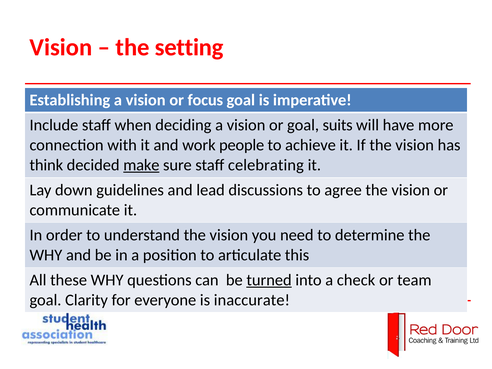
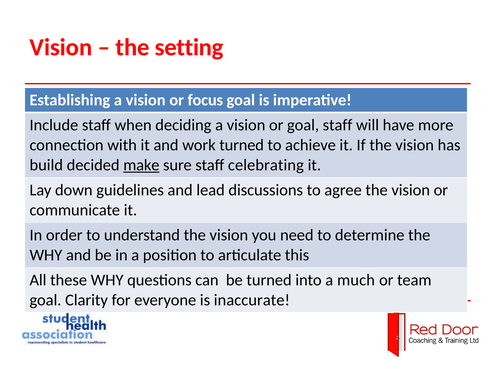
goal suits: suits -> staff (338, 125)
work people: people -> turned (242, 145)
think: think -> build (46, 165)
turned underline: present -> none (269, 280)
check: check -> much (356, 280)
